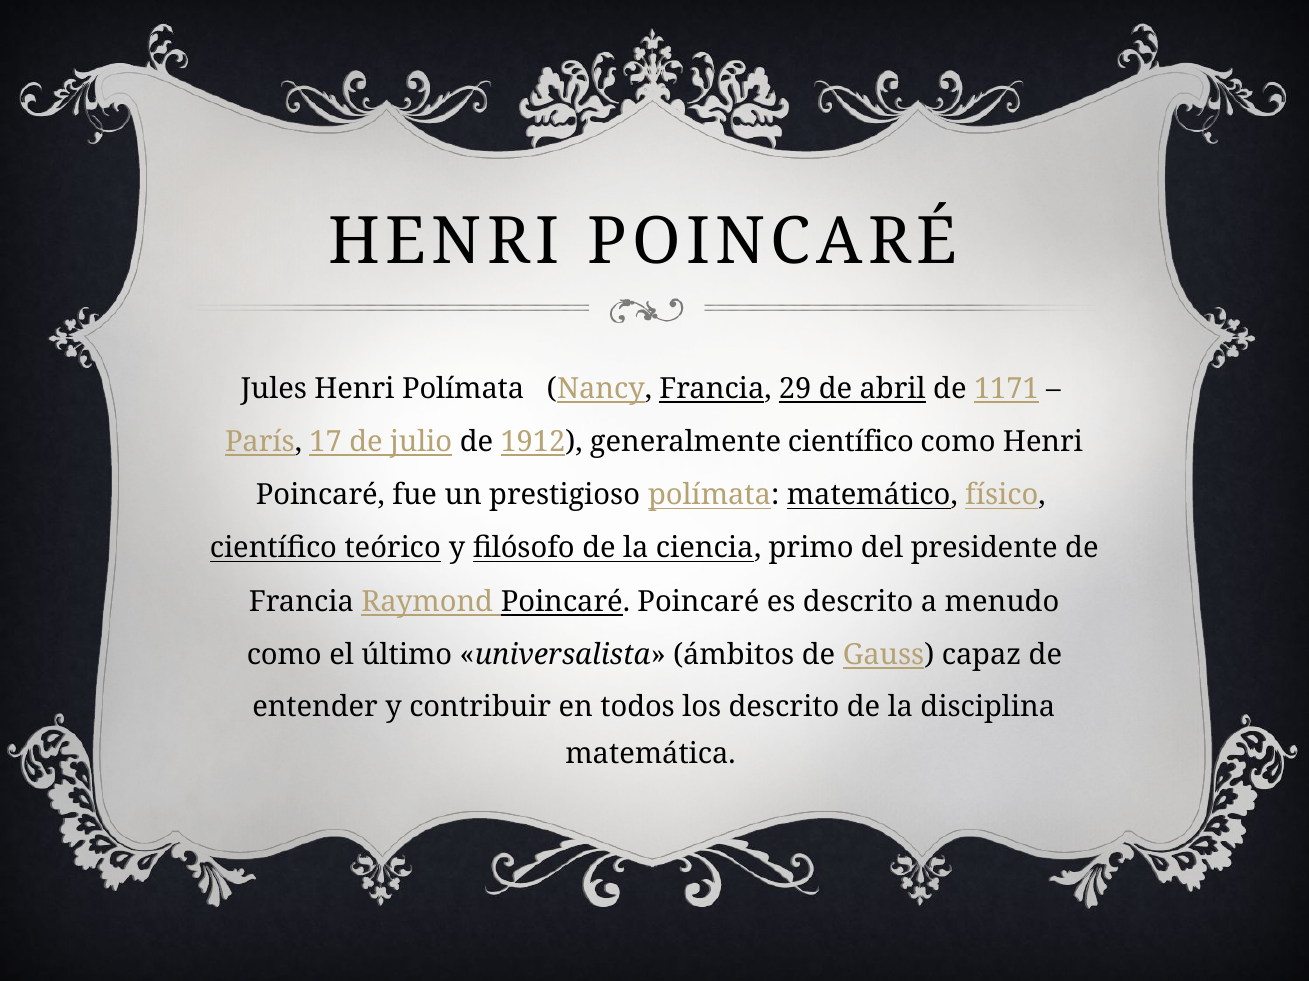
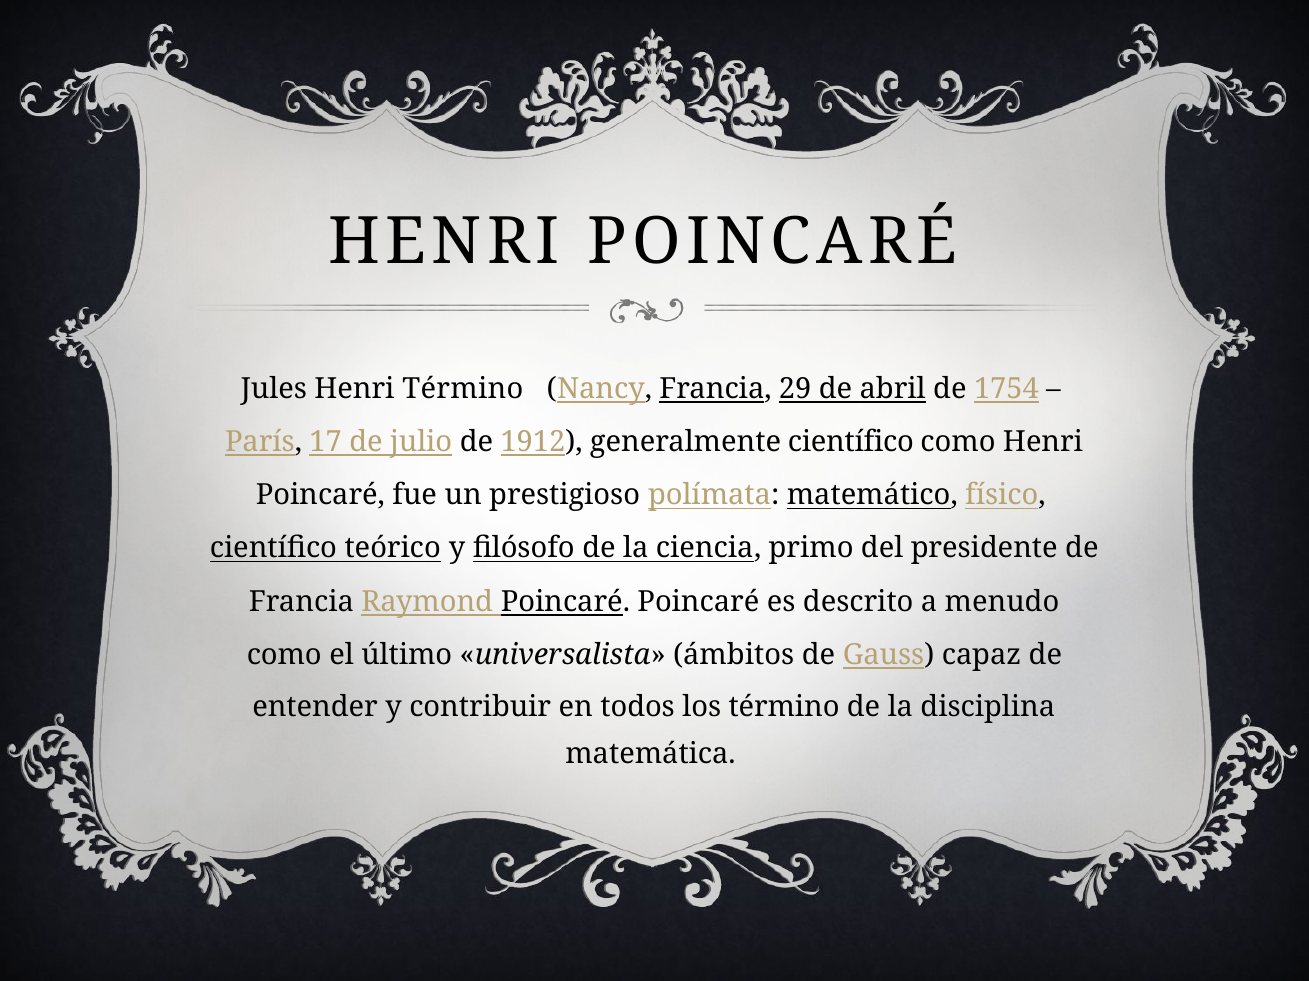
Henri Polímata: Polímata -> Término (463, 389)
1171: 1171 -> 1754 (1006, 389)
los descrito: descrito -> término (784, 707)
